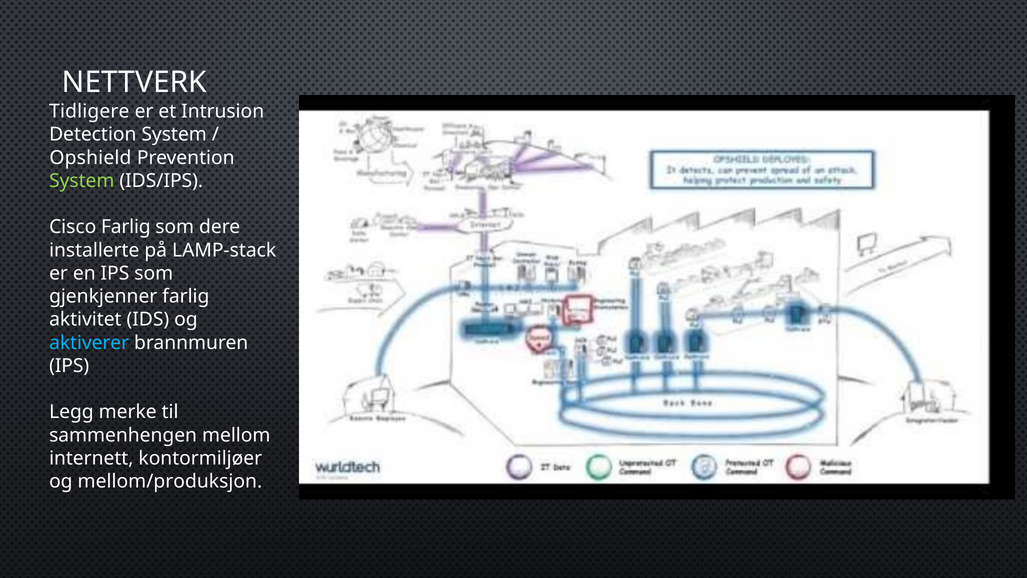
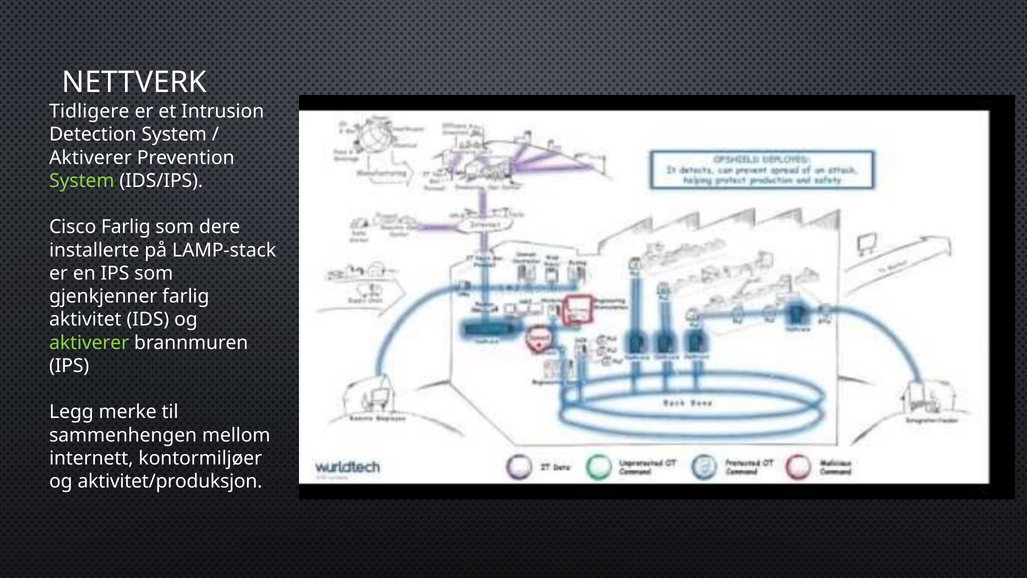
Opshield: Opshield -> Aktiverer (90, 158)
aktiverer colour: light blue -> light green (89, 343)
mellom/produksjon: mellom/produksjon -> aktivitet/produksjon (170, 481)
